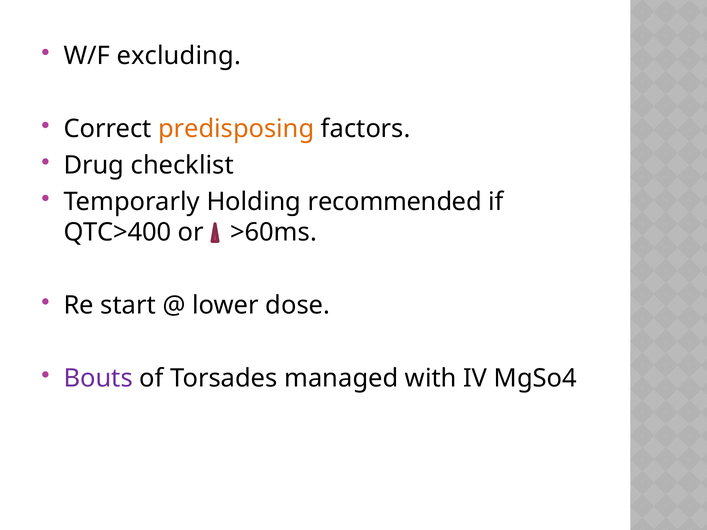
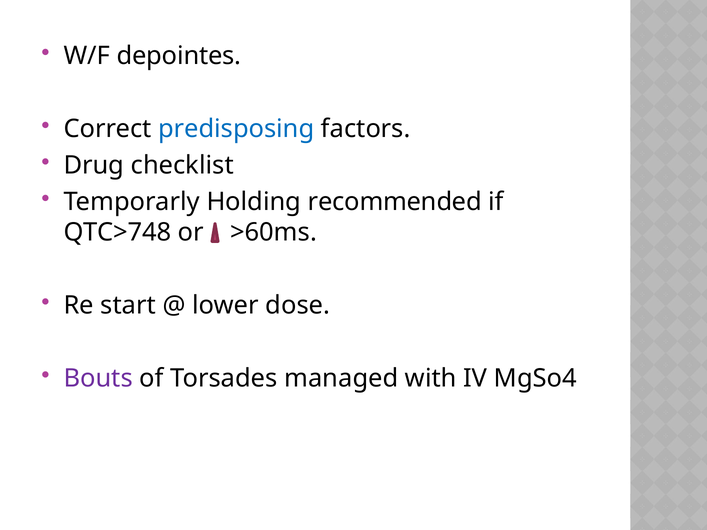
excluding: excluding -> depointes (179, 56)
predisposing colour: orange -> blue (236, 129)
QTC>400: QTC>400 -> QTC>748 (117, 233)
